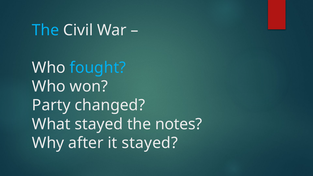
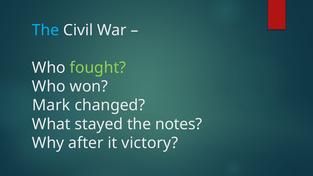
fought colour: light blue -> light green (98, 68)
Party: Party -> Mark (51, 105)
it stayed: stayed -> victory (150, 143)
